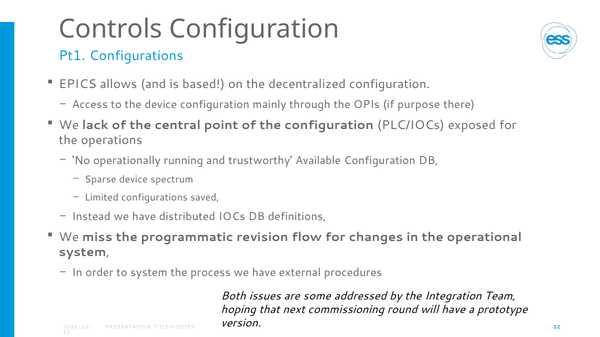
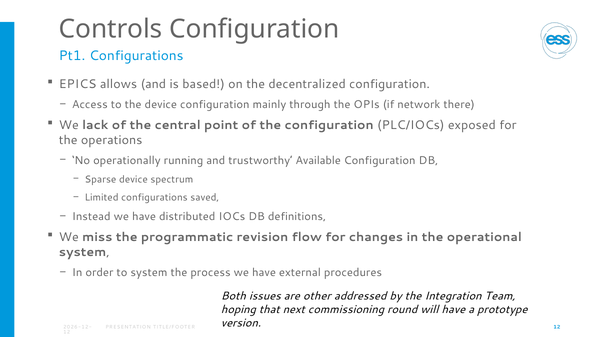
purpose: purpose -> network (419, 105)
some: some -> other (317, 297)
